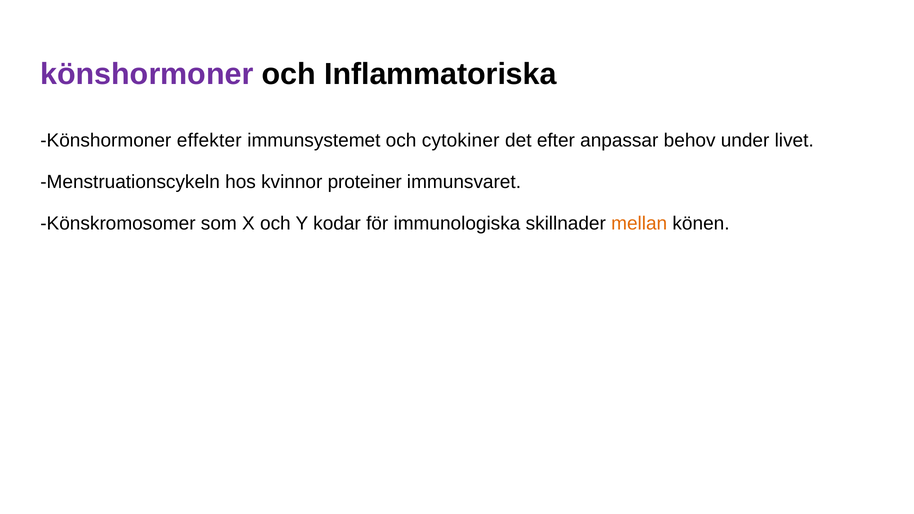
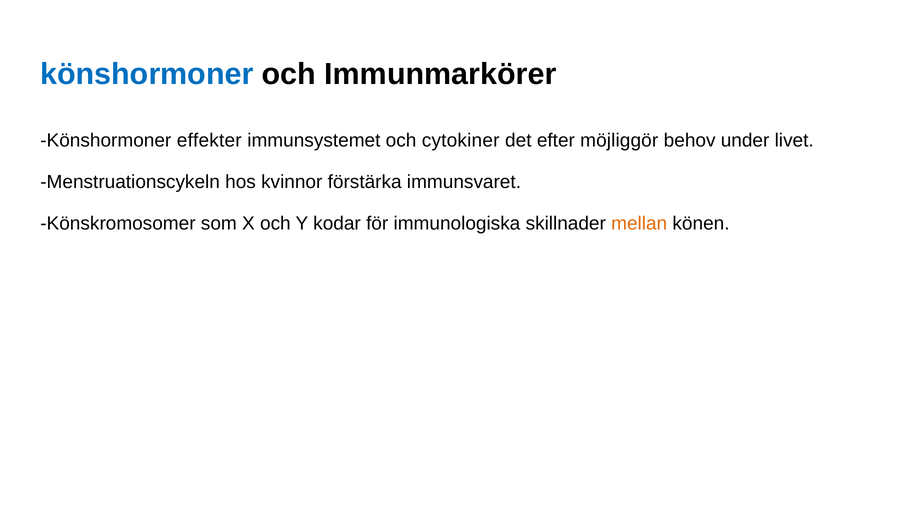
könshormoner colour: purple -> blue (147, 74)
Inflammatoriska: Inflammatoriska -> Immunmarkörer (440, 74)
anpassar: anpassar -> möjliggör (619, 140)
proteiner: proteiner -> förstärka (365, 182)
